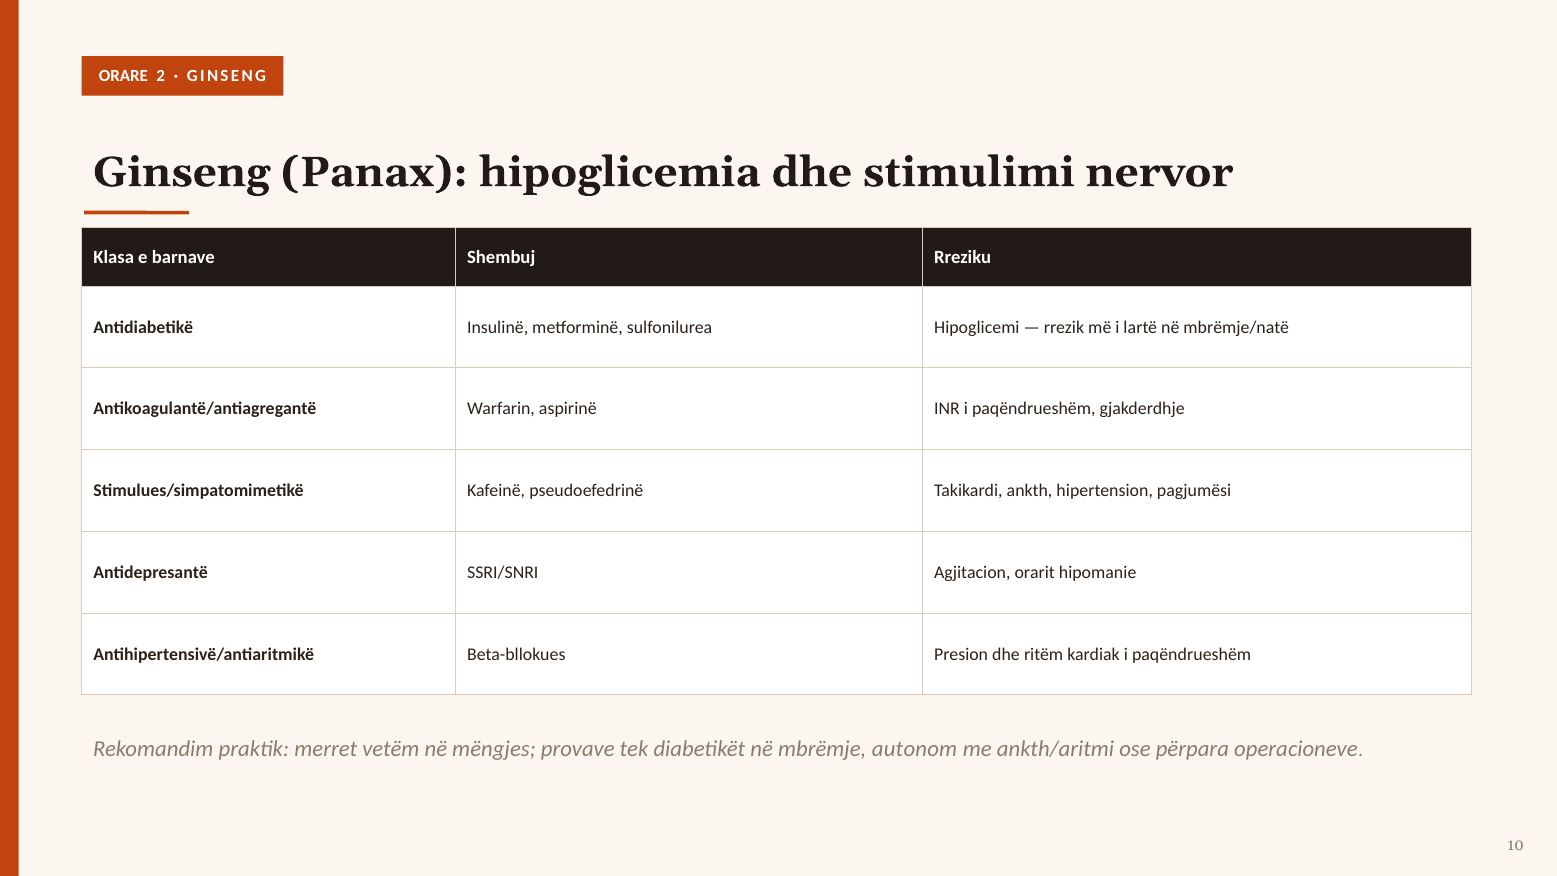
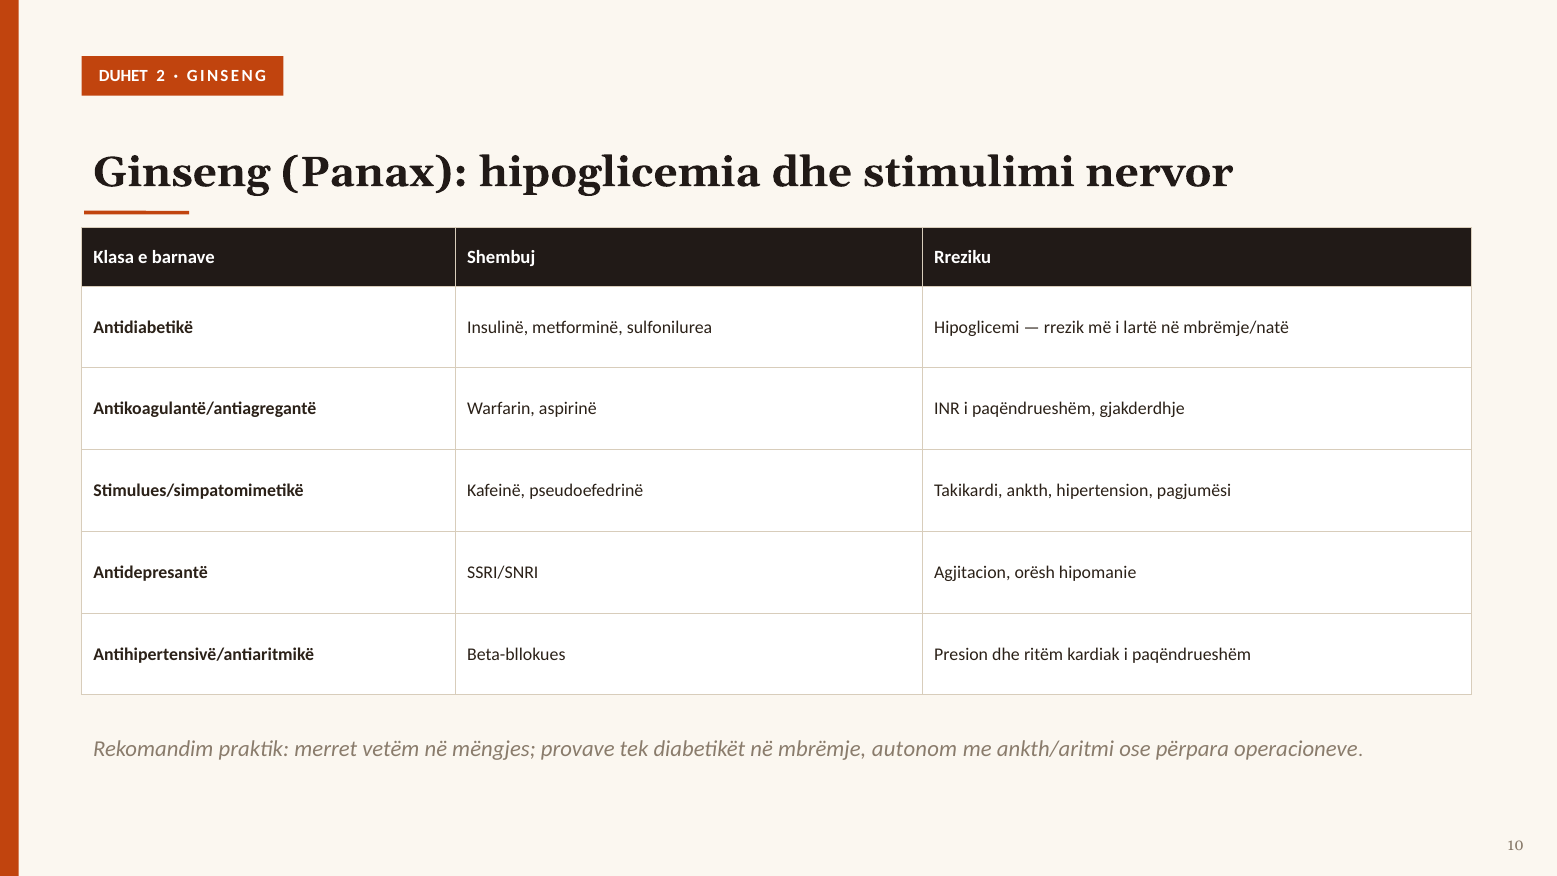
ORARE: ORARE -> DUHET (123, 76)
orarit: orarit -> orësh (1035, 572)
